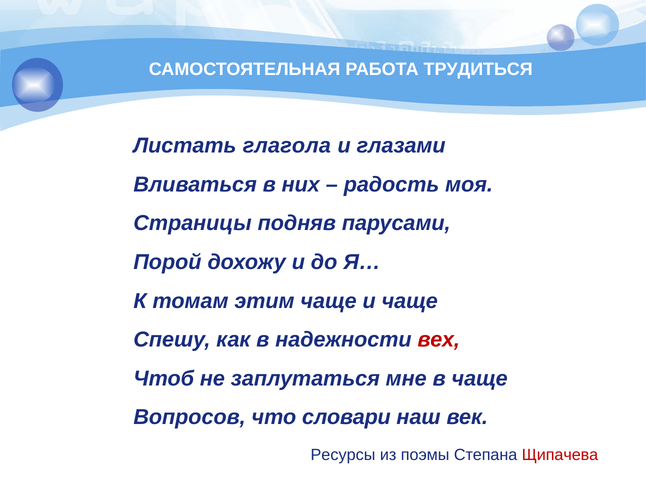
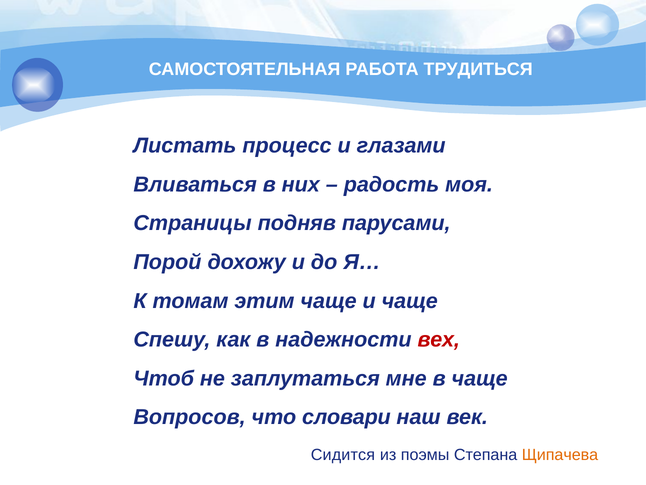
глагола: глагола -> процесс (287, 146)
Ресурсы: Ресурсы -> Сидится (343, 455)
Щипачева colour: red -> orange (560, 455)
